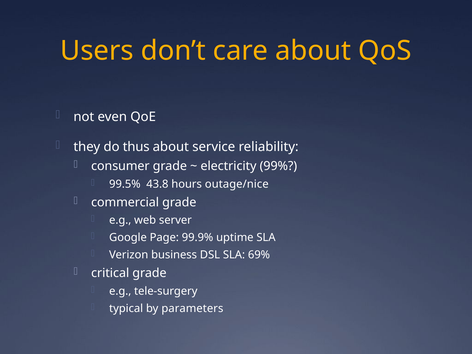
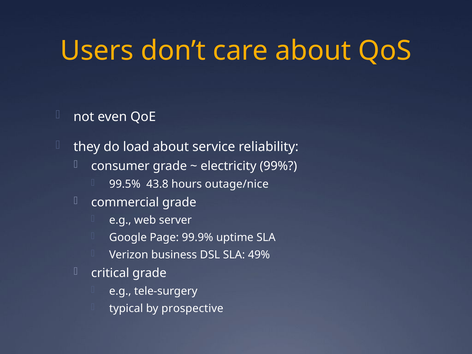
thus: thus -> load (136, 147)
69%: 69% -> 49% (259, 255)
parameters: parameters -> prospective (192, 308)
